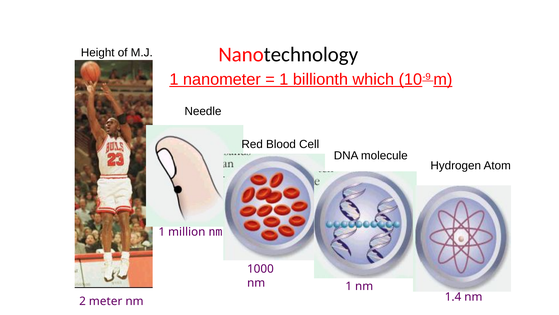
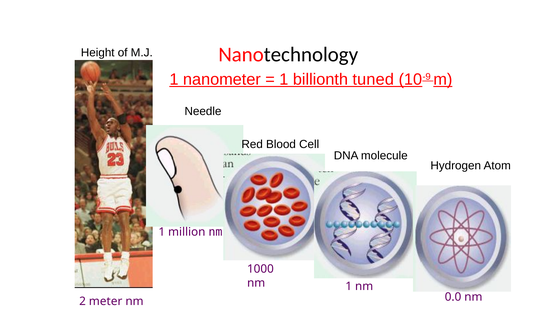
which: which -> tuned (373, 79)
1.4: 1.4 -> 0.0 (453, 296)
